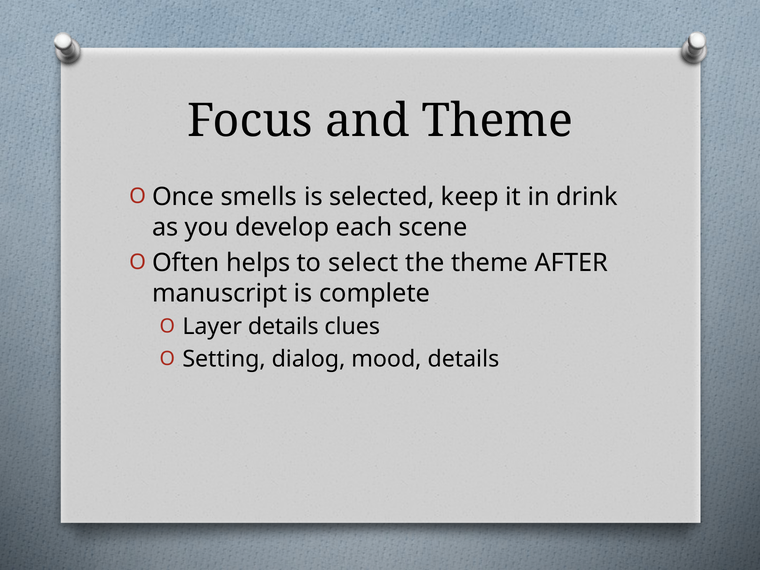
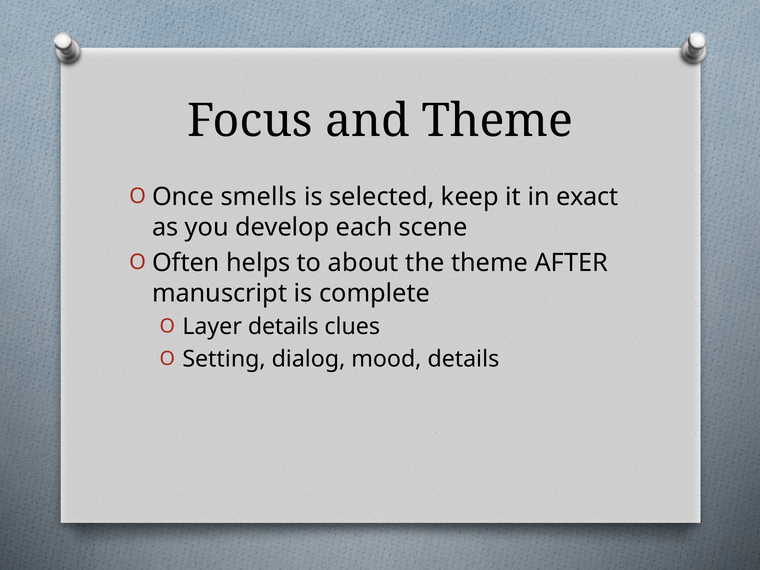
drink: drink -> exact (587, 197)
select: select -> about (363, 263)
